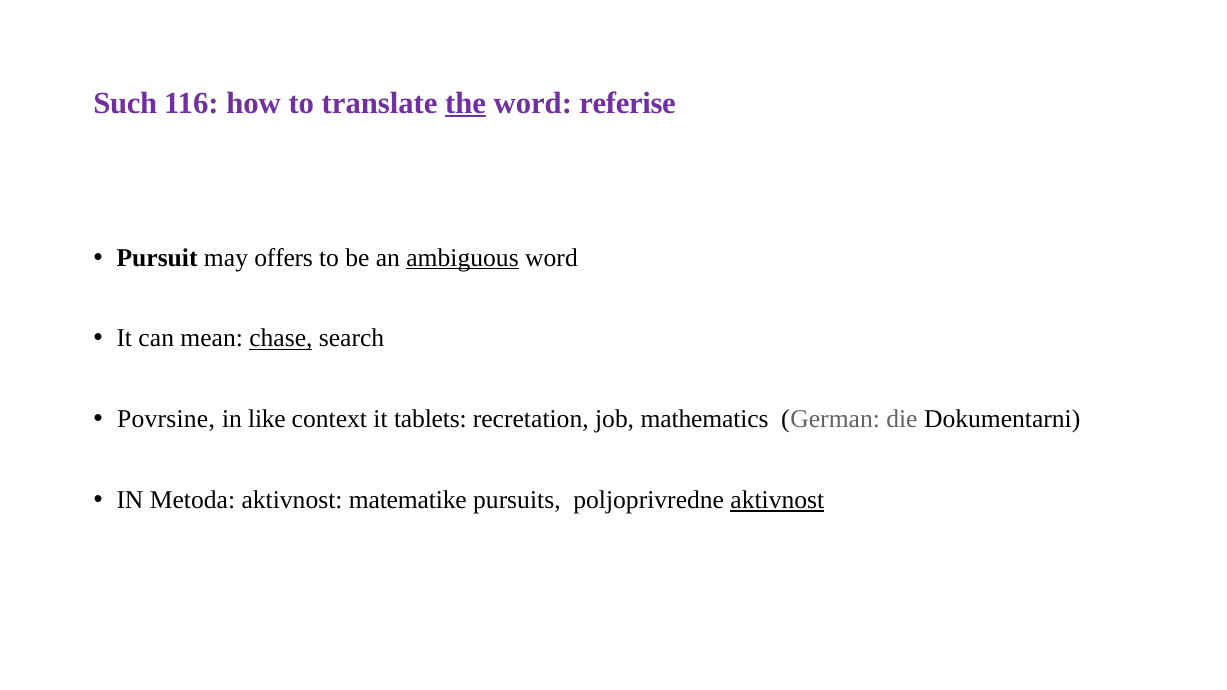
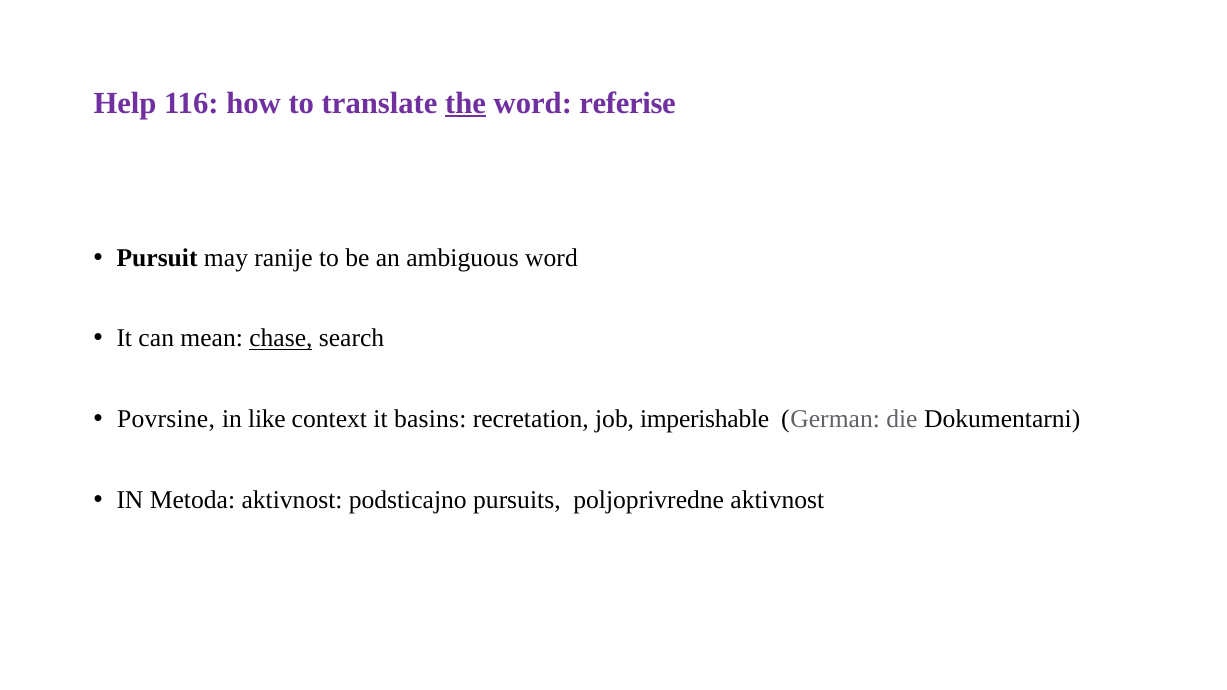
Such: Such -> Help (125, 103)
offers: offers -> ranije (284, 258)
ambiguous underline: present -> none (463, 258)
tablets: tablets -> basins (430, 419)
mathematics: mathematics -> imperishable (705, 419)
matematike: matematike -> podsticajno (408, 500)
aktivnost underline: present -> none (777, 500)
